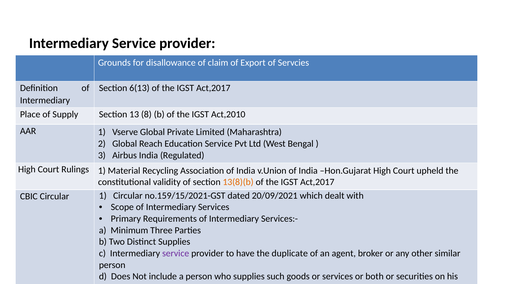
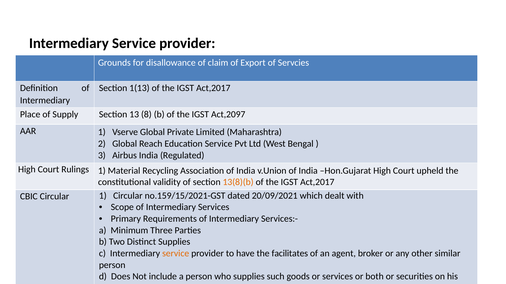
6(13: 6(13 -> 1(13 (139, 88)
Act,2010: Act,2010 -> Act,2097 (228, 115)
service colour: purple -> orange (176, 254)
duplicate: duplicate -> facilitates (290, 254)
